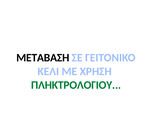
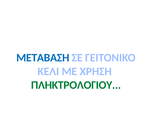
ΜΕΤΑΒΑΣΗ colour: black -> blue (43, 58)
